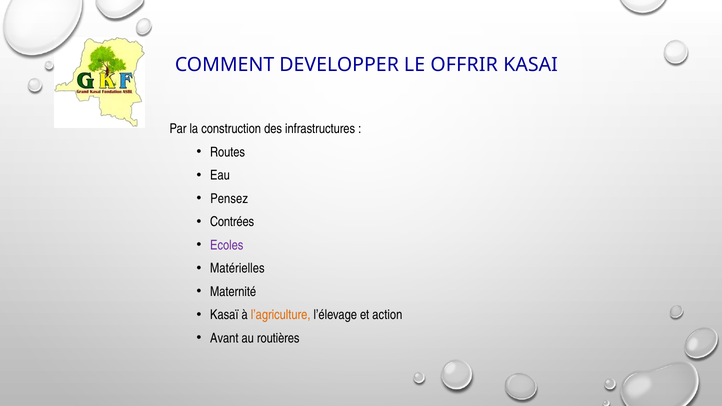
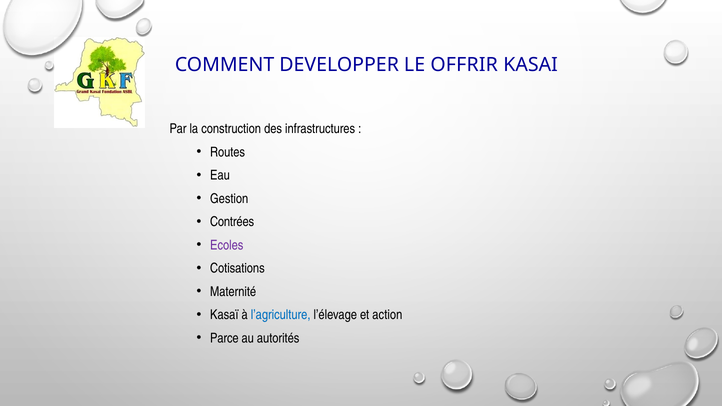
Pensez: Pensez -> Gestion (229, 199)
Matérielles: Matérielles -> Cotisations (237, 268)
l’agriculture colour: orange -> blue (281, 315)
Avant: Avant -> Parce (224, 338)
routières: routières -> autorités (278, 338)
